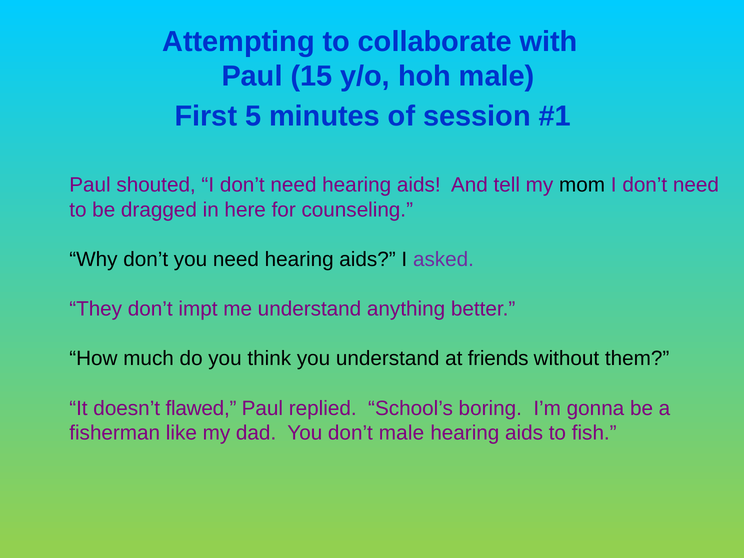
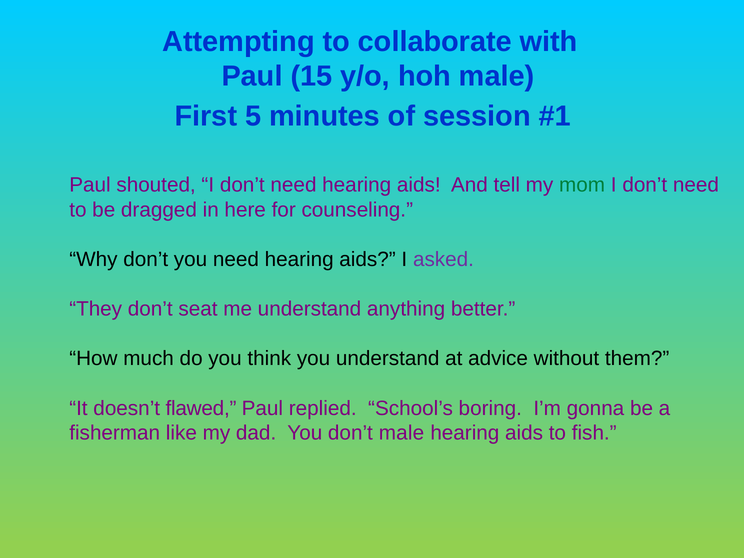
mom colour: black -> green (582, 185)
impt: impt -> seat (198, 309)
friends: friends -> advice (498, 359)
